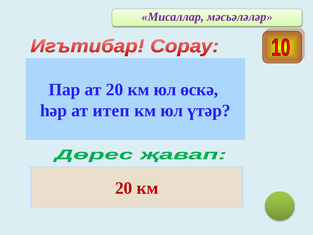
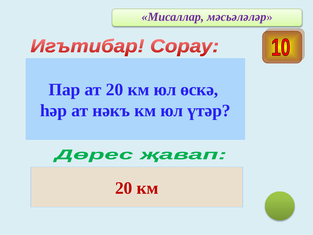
итеп: итеп -> нәкъ (111, 111)
